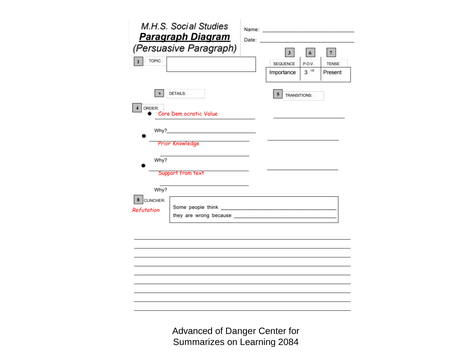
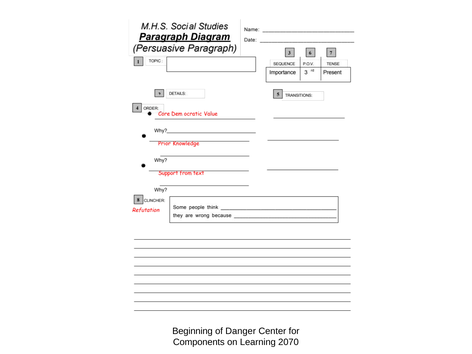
Advanced: Advanced -> Beginning (192, 331)
Summarizes: Summarizes -> Components (199, 342)
2084: 2084 -> 2070 (288, 342)
